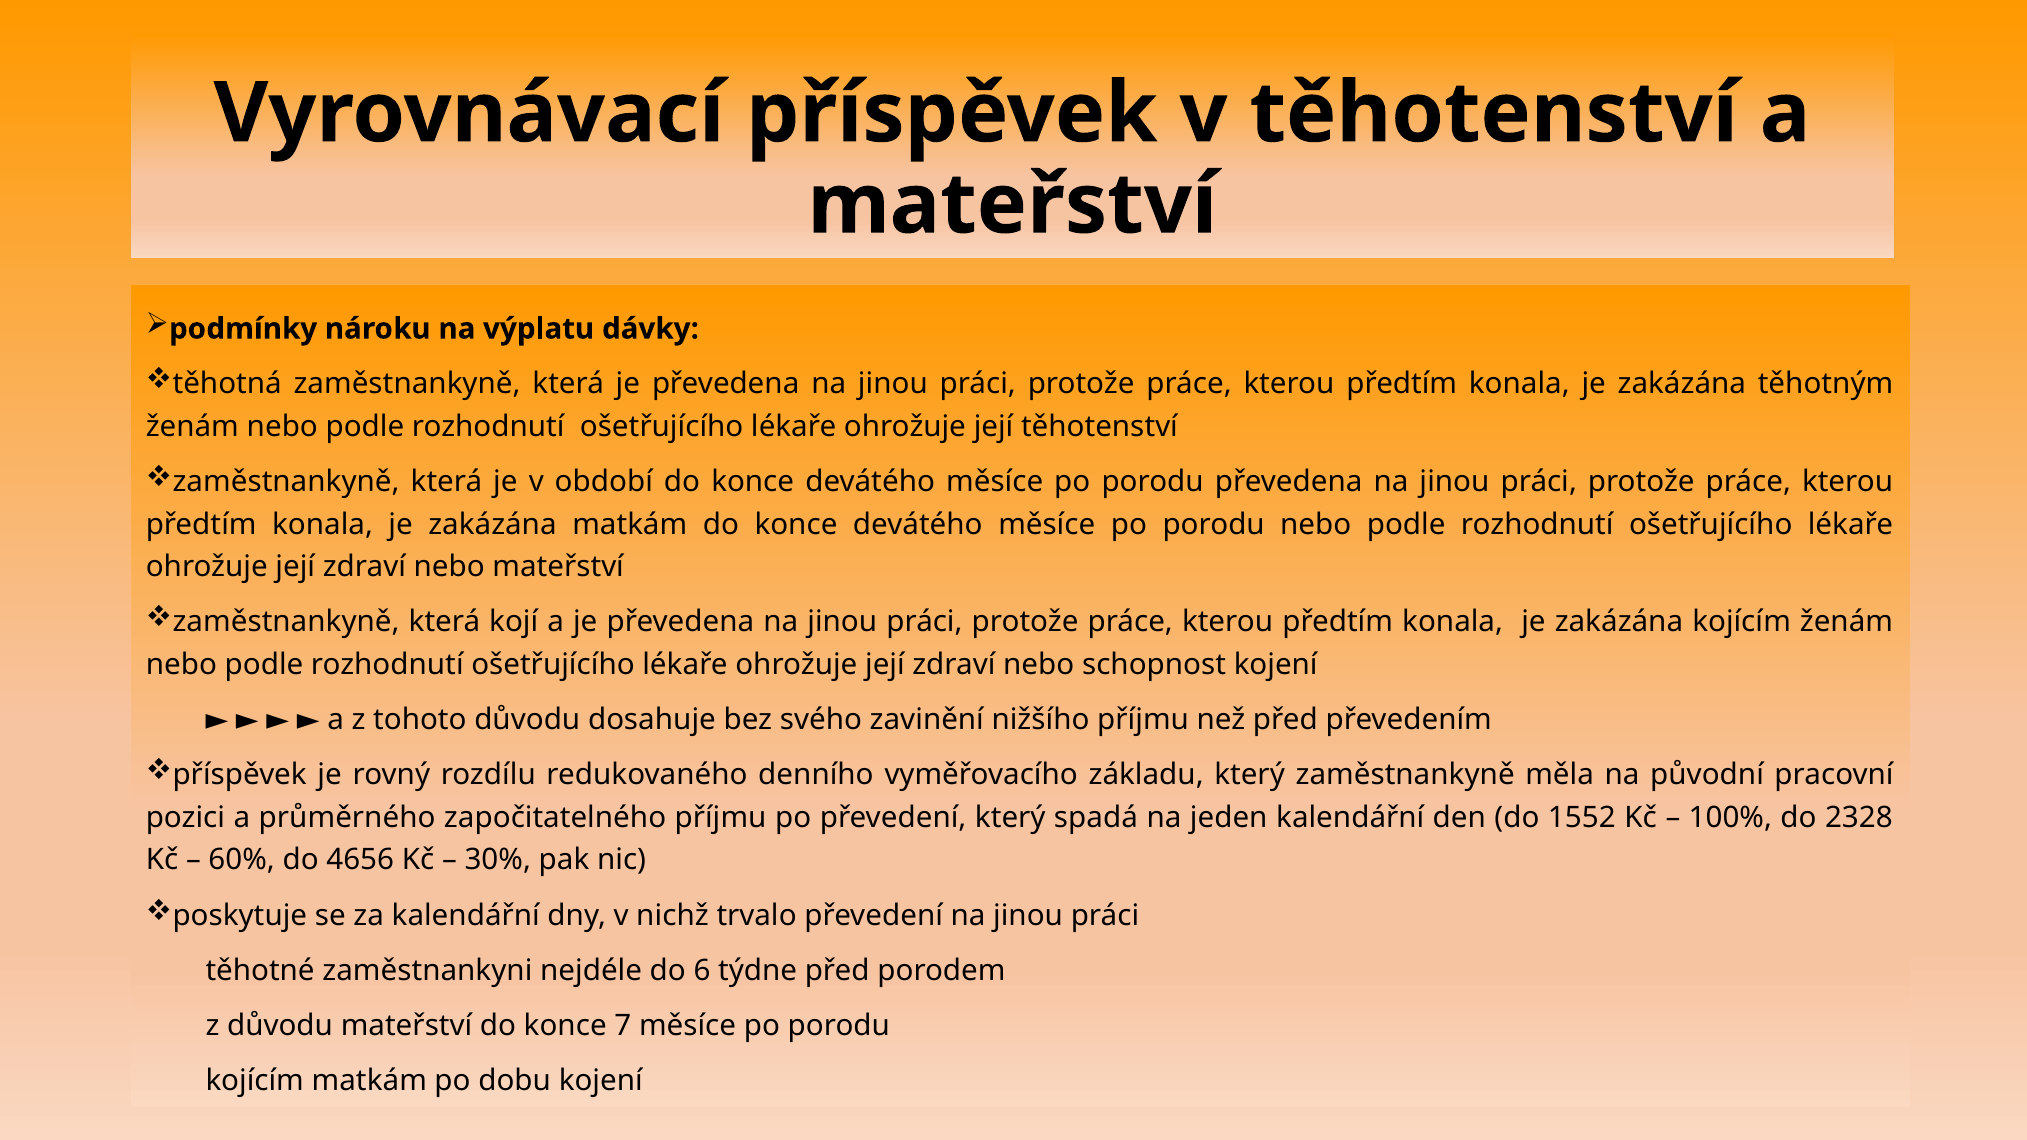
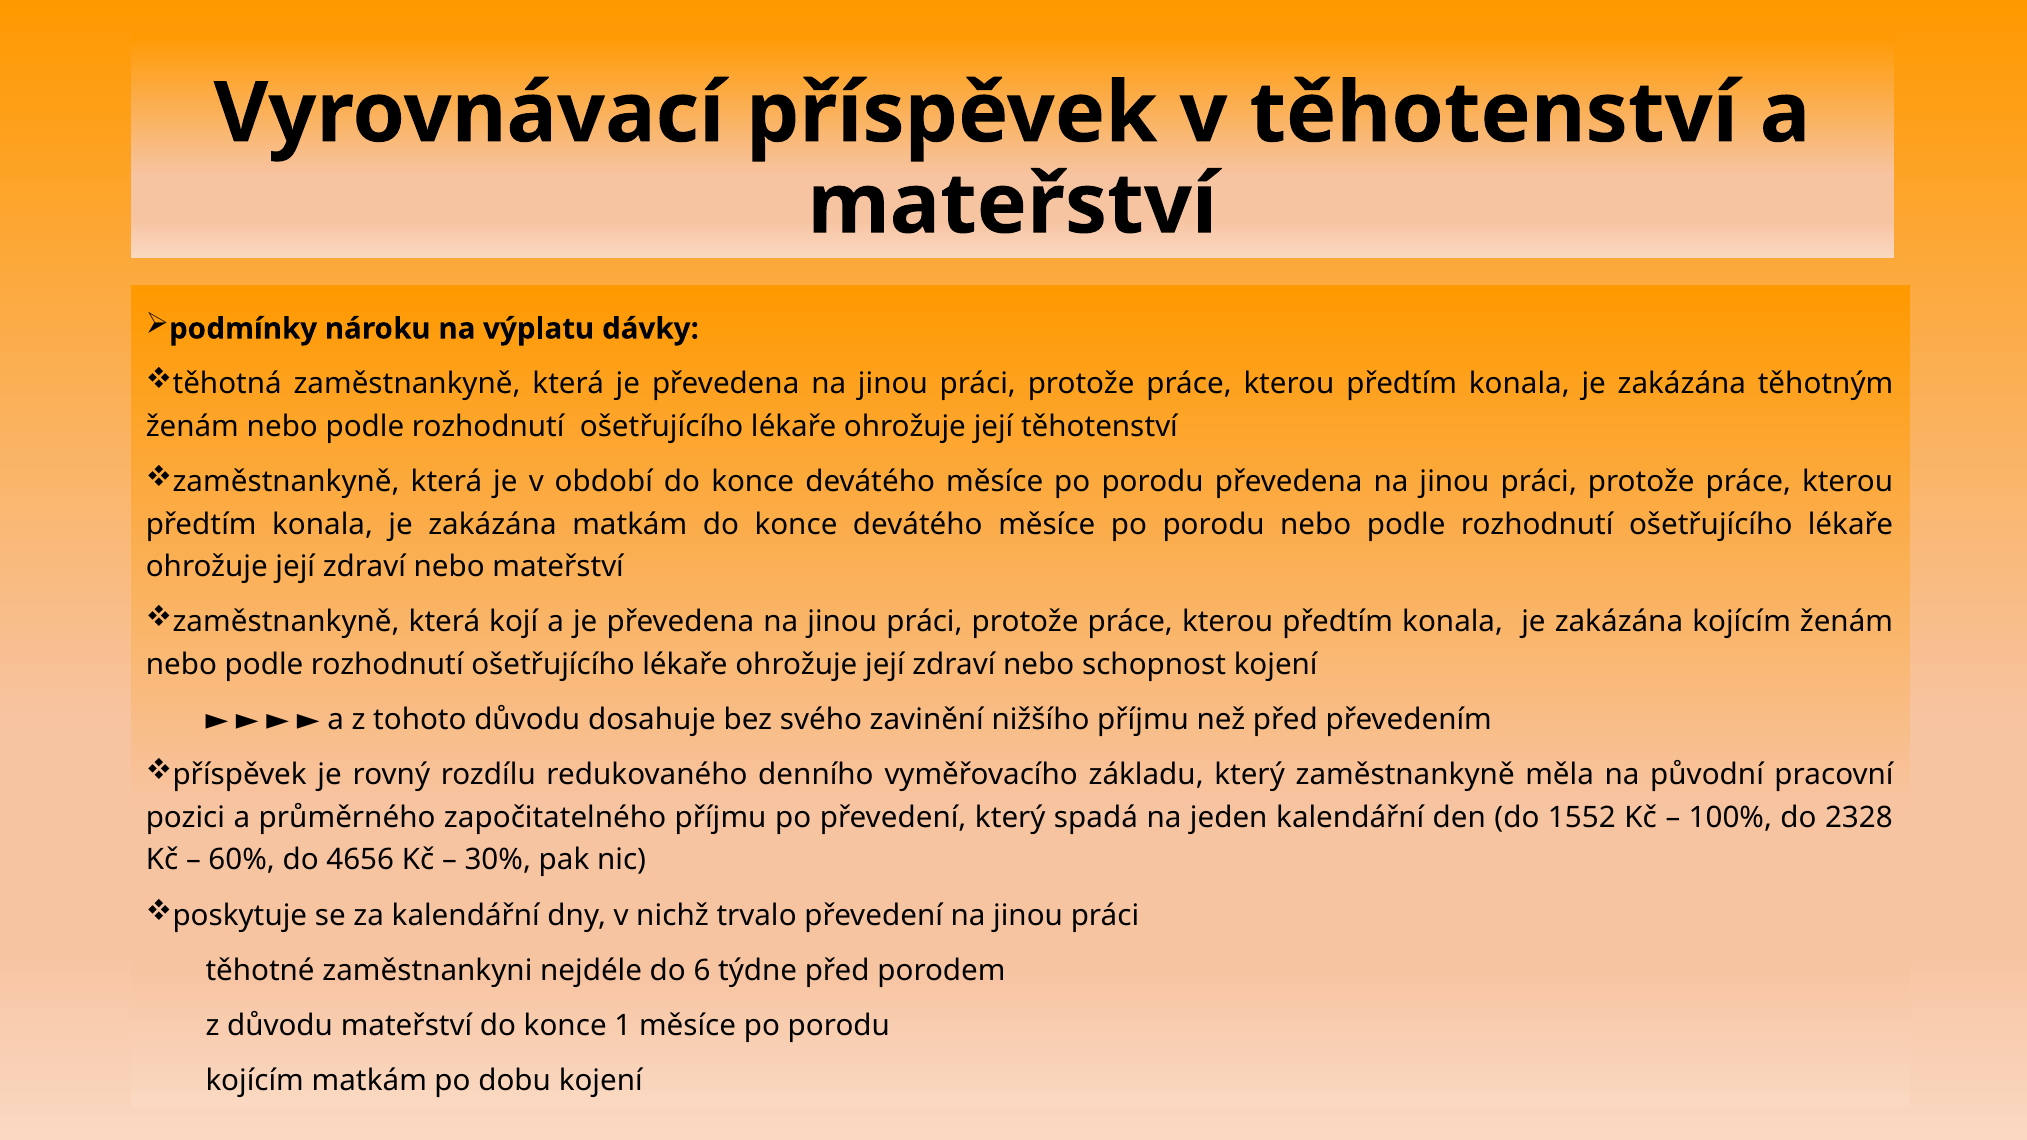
7: 7 -> 1 (623, 1026)
